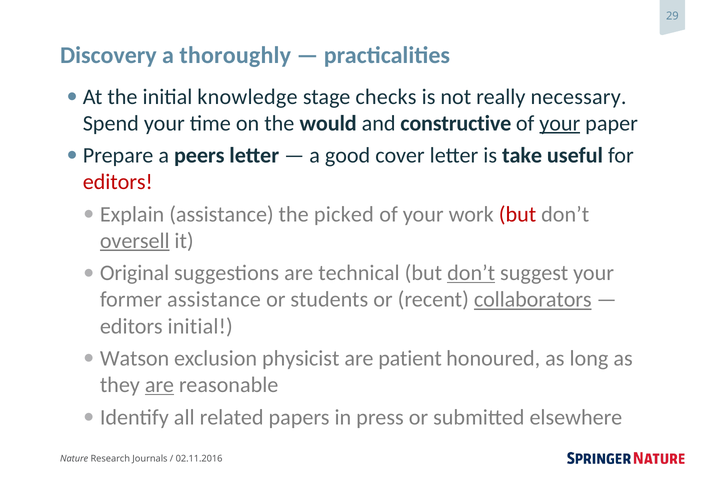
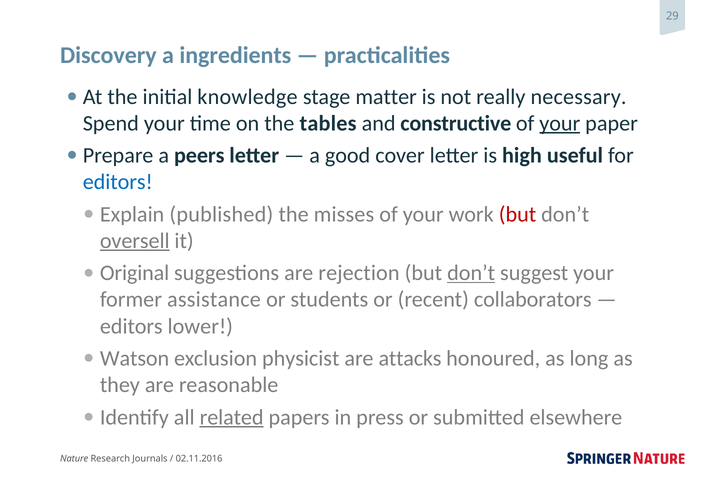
thoroughly: thoroughly -> ingredients (235, 55)
checks: checks -> matter (386, 97)
would: would -> tables (328, 123)
take: take -> high (522, 156)
editors colour: red -> blue (118, 182)
Explain assistance: assistance -> published (221, 214)
picked: picked -> misses (344, 214)
technical: technical -> rejection (359, 273)
collaborators underline: present -> none (533, 300)
editors initial: initial -> lower (200, 326)
patient: patient -> attacks (410, 359)
are underline: present -> none (159, 385)
related underline: none -> present (232, 417)
